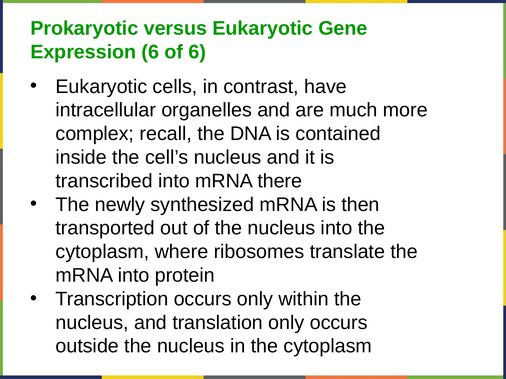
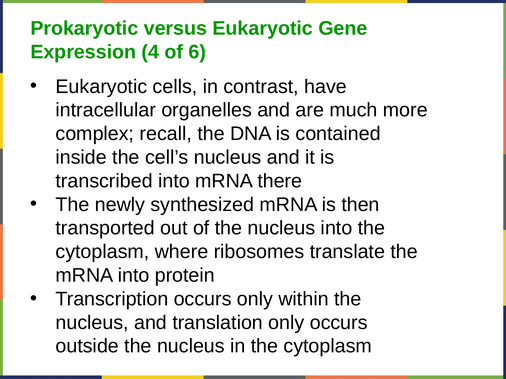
Expression 6: 6 -> 4 (150, 52)
